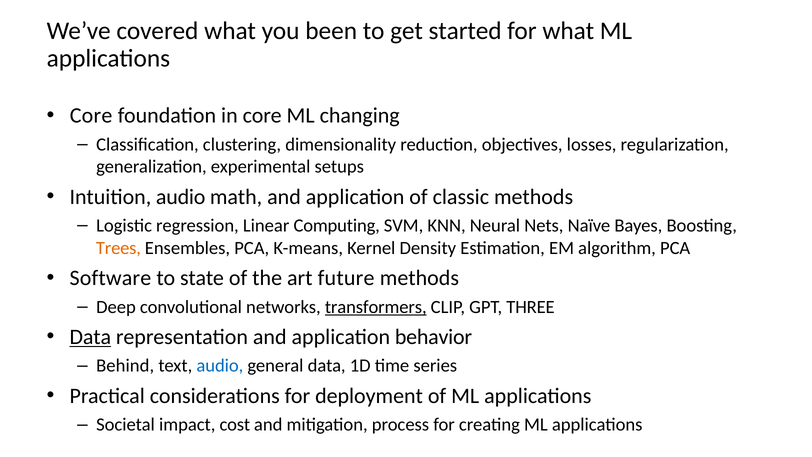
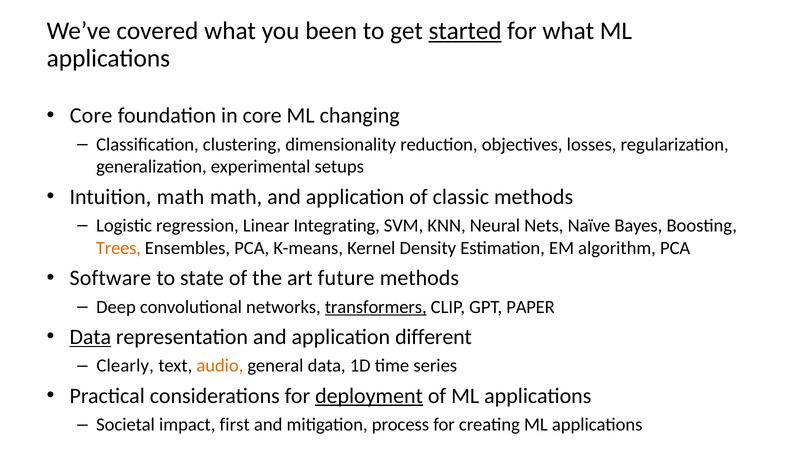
started underline: none -> present (465, 31)
Intuition audio: audio -> math (180, 197)
Computing: Computing -> Integrating (337, 226)
THREE: THREE -> PAPER (531, 307)
behavior: behavior -> different (433, 337)
Behind: Behind -> Clearly (125, 366)
audio colour: blue -> orange (220, 366)
deployment underline: none -> present (369, 396)
cost: cost -> first (235, 424)
